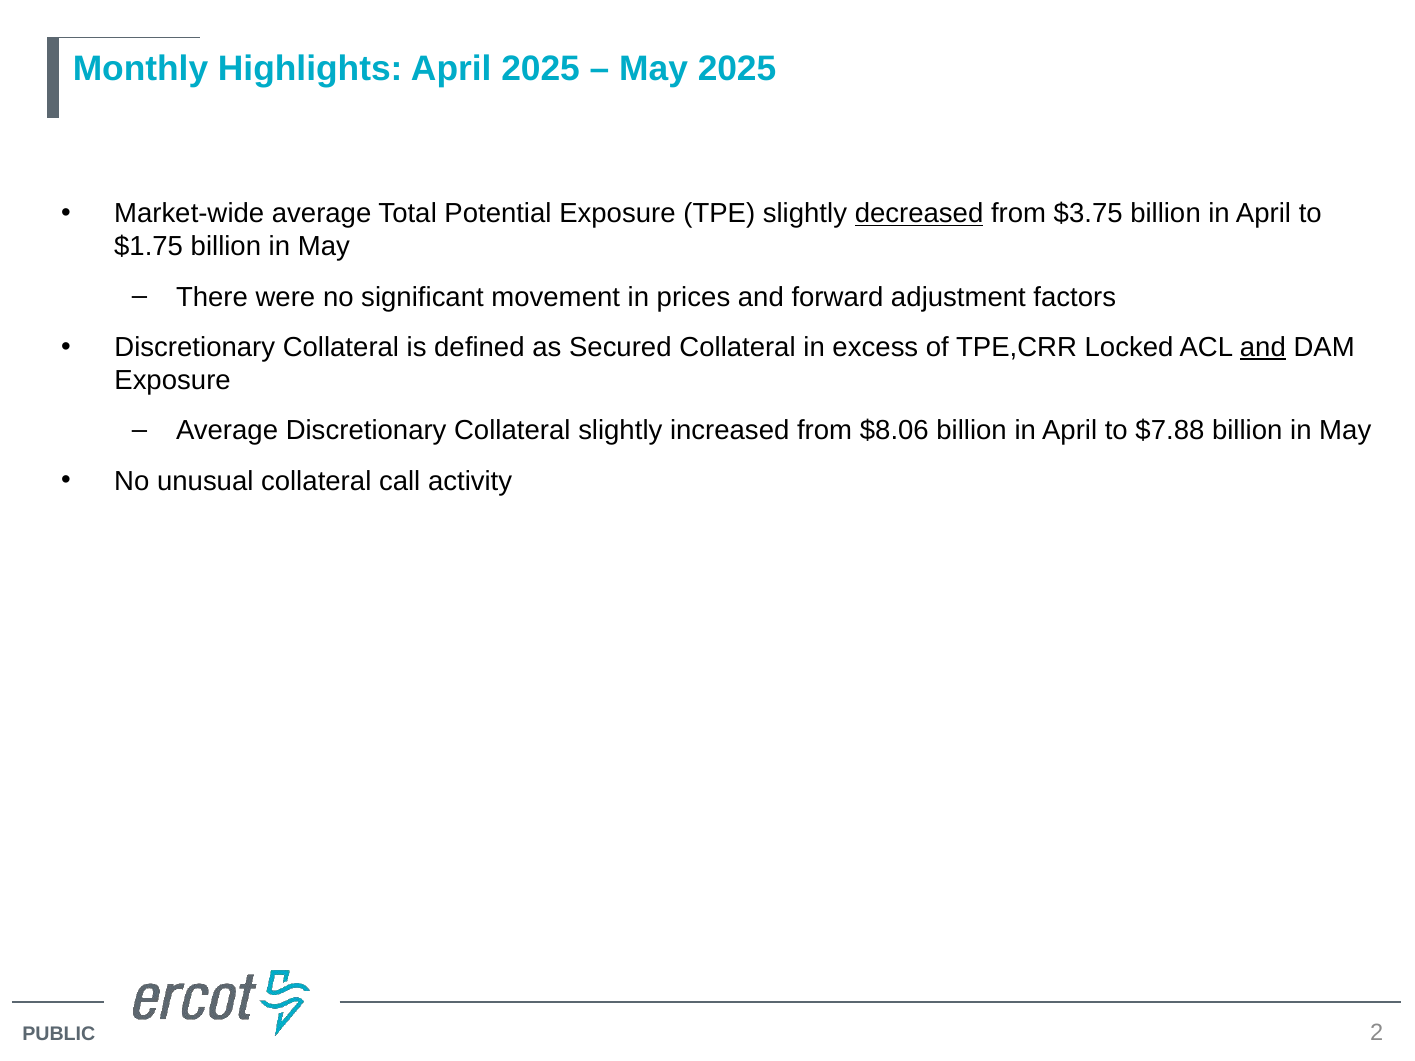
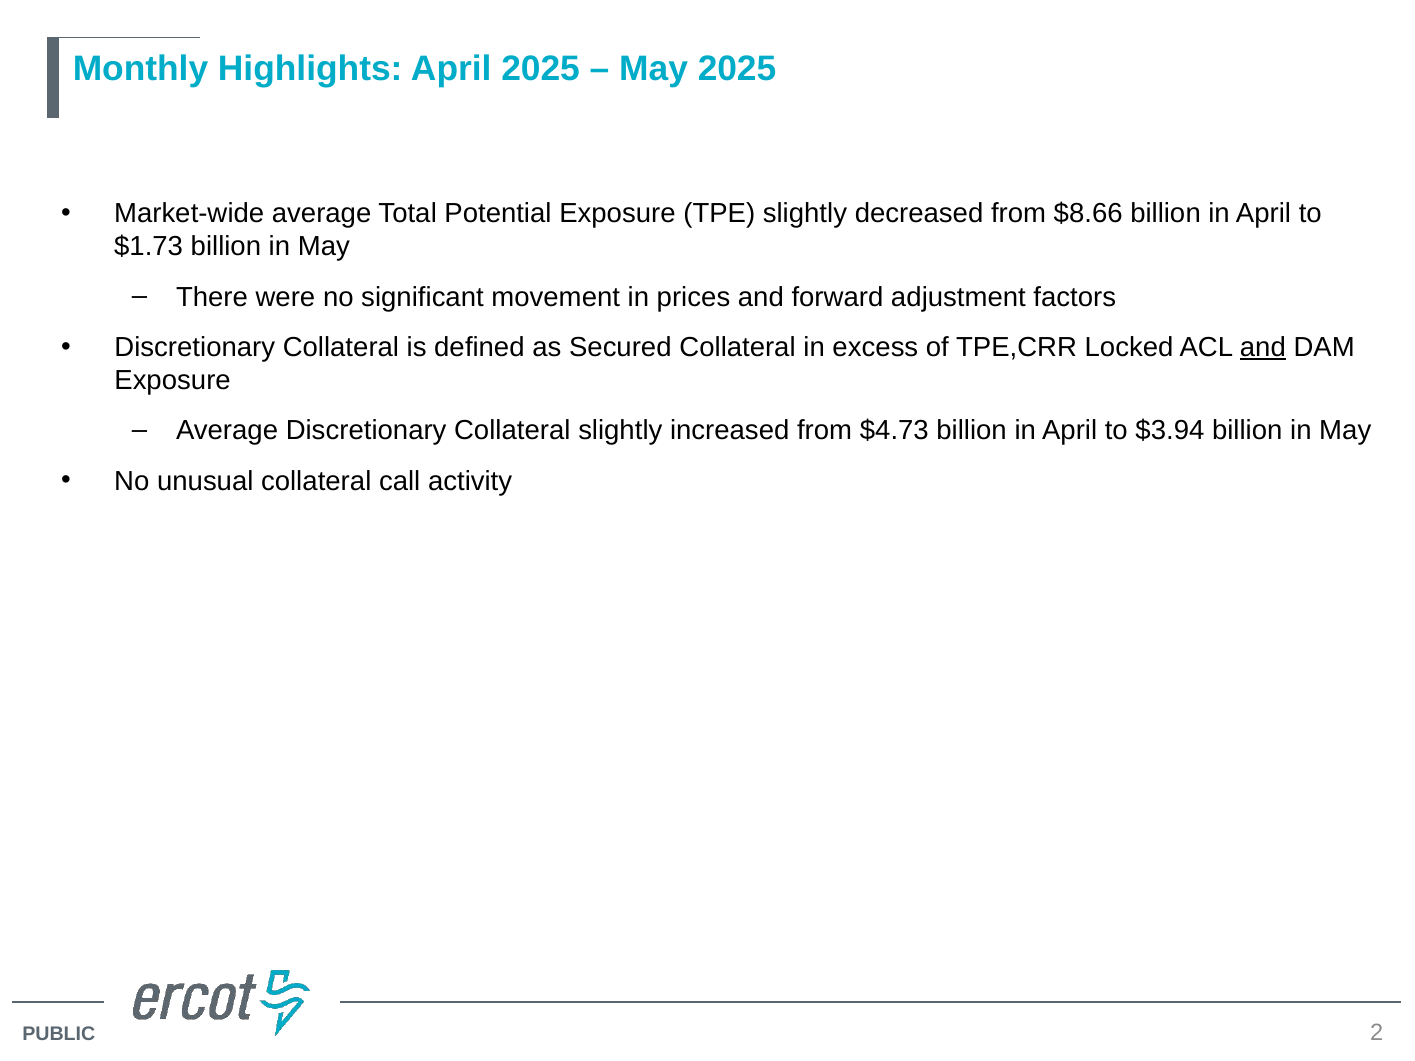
decreased underline: present -> none (919, 214)
$3.75: $3.75 -> $8.66 (1088, 214)
$1.75: $1.75 -> $1.73 (149, 247)
$8.06: $8.06 -> $4.73 (894, 431)
$7.88: $7.88 -> $3.94 (1170, 431)
